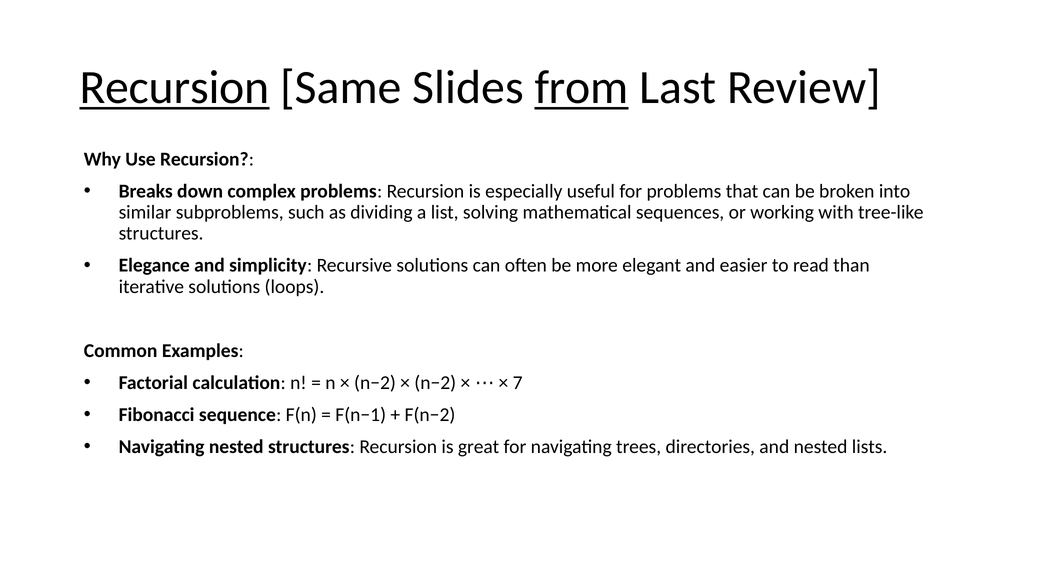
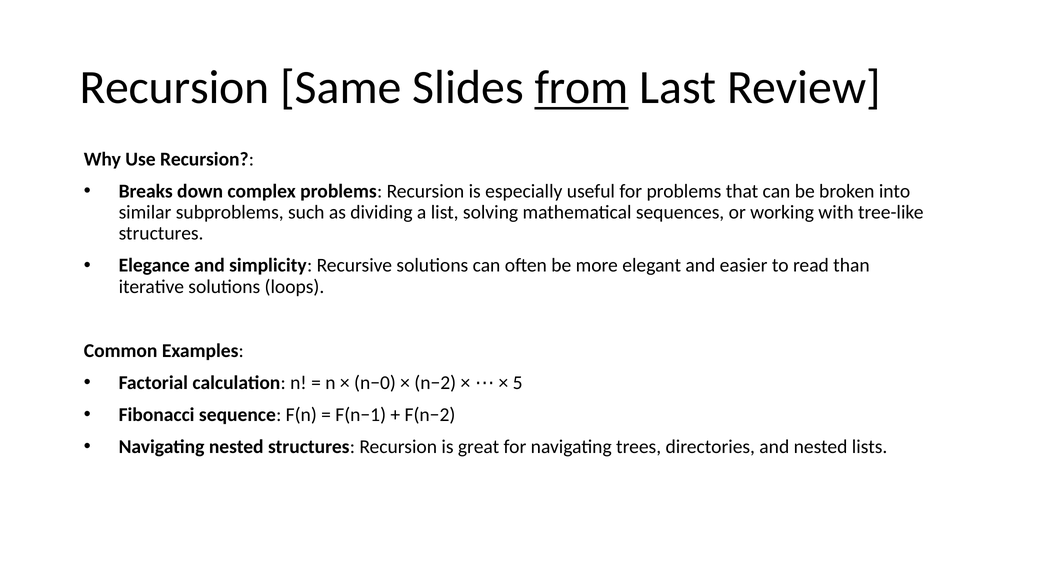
Recursion underline: present -> none (175, 88)
n−2: n−2 -> n−0 (375, 382)
7: 7 -> 5 (518, 382)
